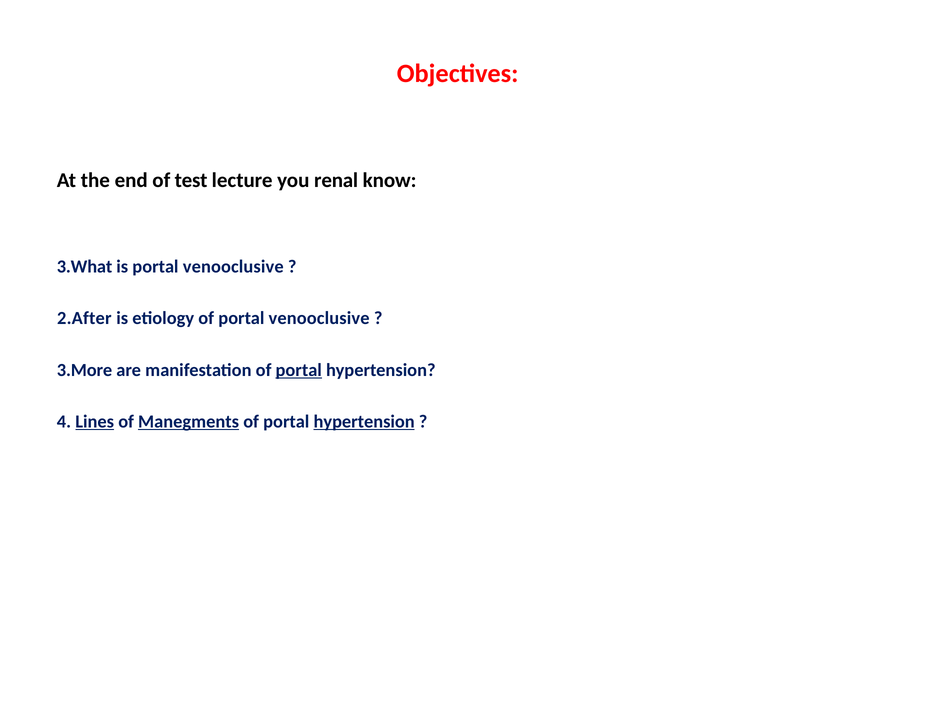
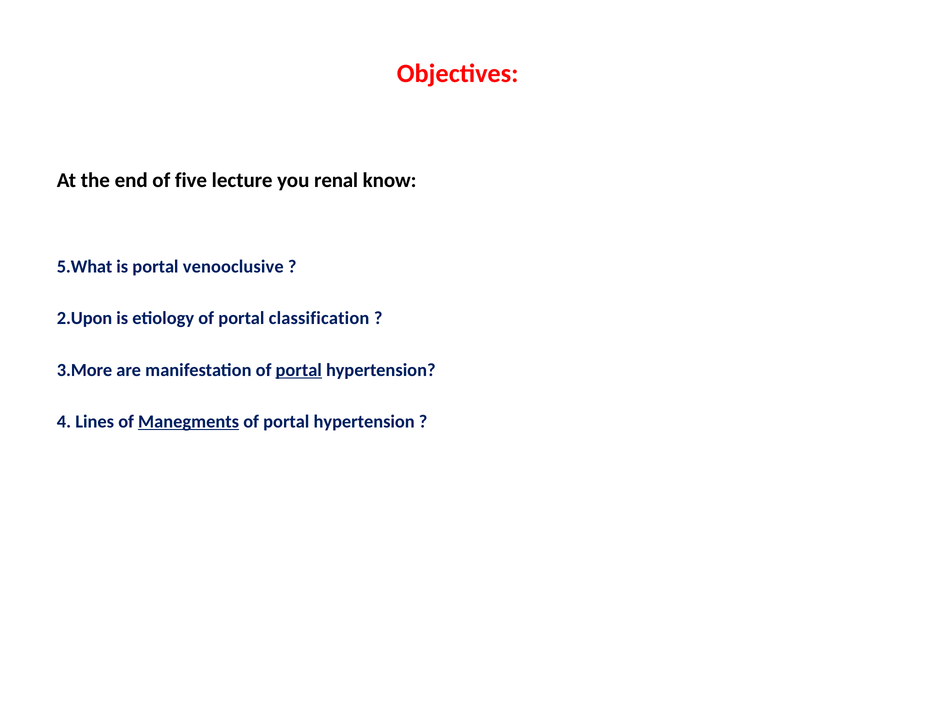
test: test -> five (191, 180)
3.What: 3.What -> 5.What (85, 266)
2.After: 2.After -> 2.Upon (85, 318)
of portal venooclusive: venooclusive -> classification (319, 318)
Lines underline: present -> none (95, 421)
hypertension underline: present -> none (364, 421)
